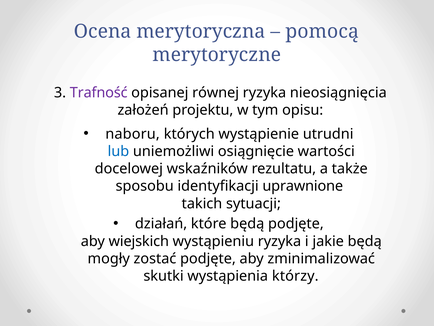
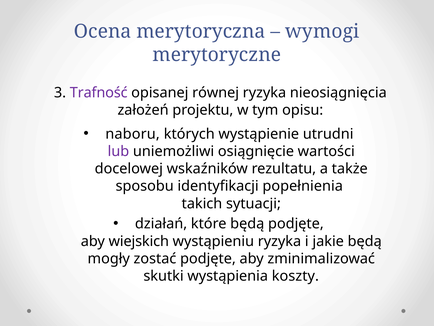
pomocą: pomocą -> wymogi (322, 31)
lub colour: blue -> purple (118, 151)
uprawnione: uprawnione -> popełnienia (303, 186)
którzy: którzy -> koszty (295, 276)
